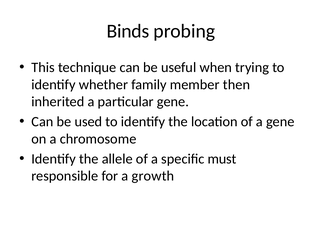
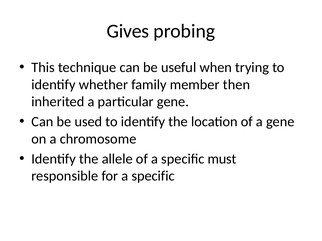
Binds: Binds -> Gives (128, 31)
for a growth: growth -> specific (153, 176)
